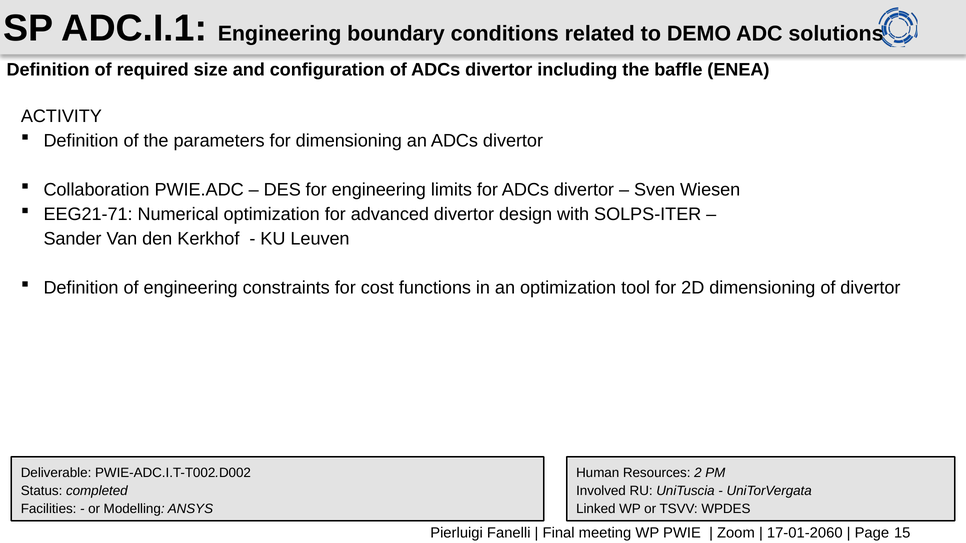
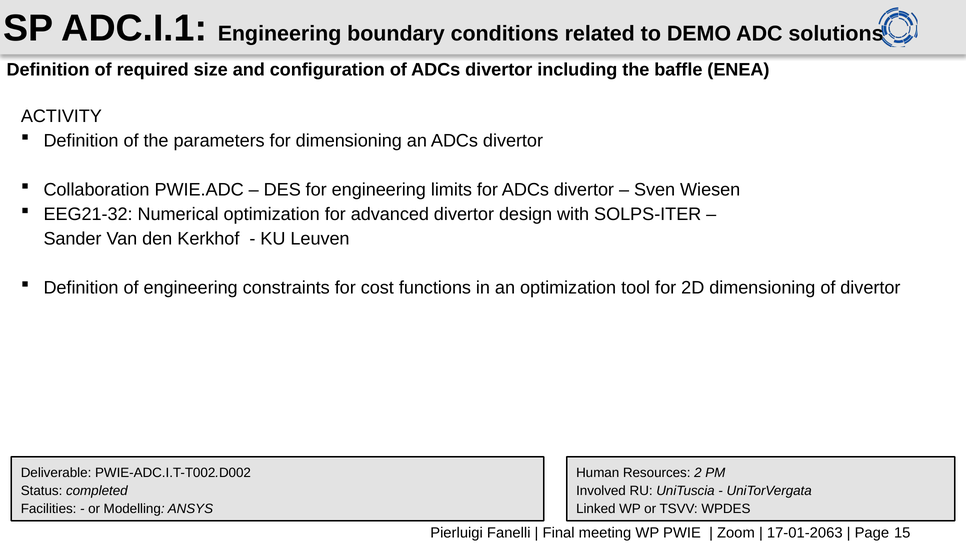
EEG21-71: EEG21-71 -> EEG21-32 (88, 215)
17-01-2060: 17-01-2060 -> 17-01-2063 (805, 533)
